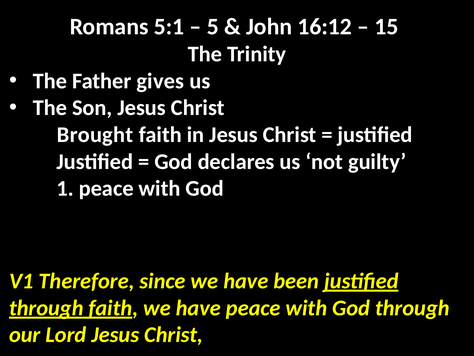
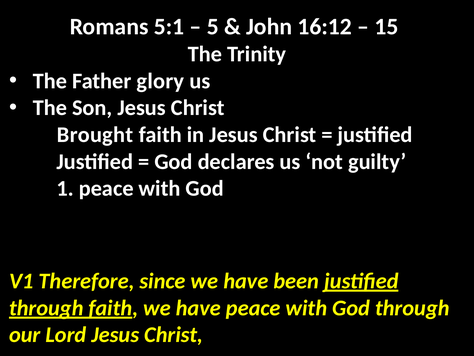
gives: gives -> glory (160, 81)
